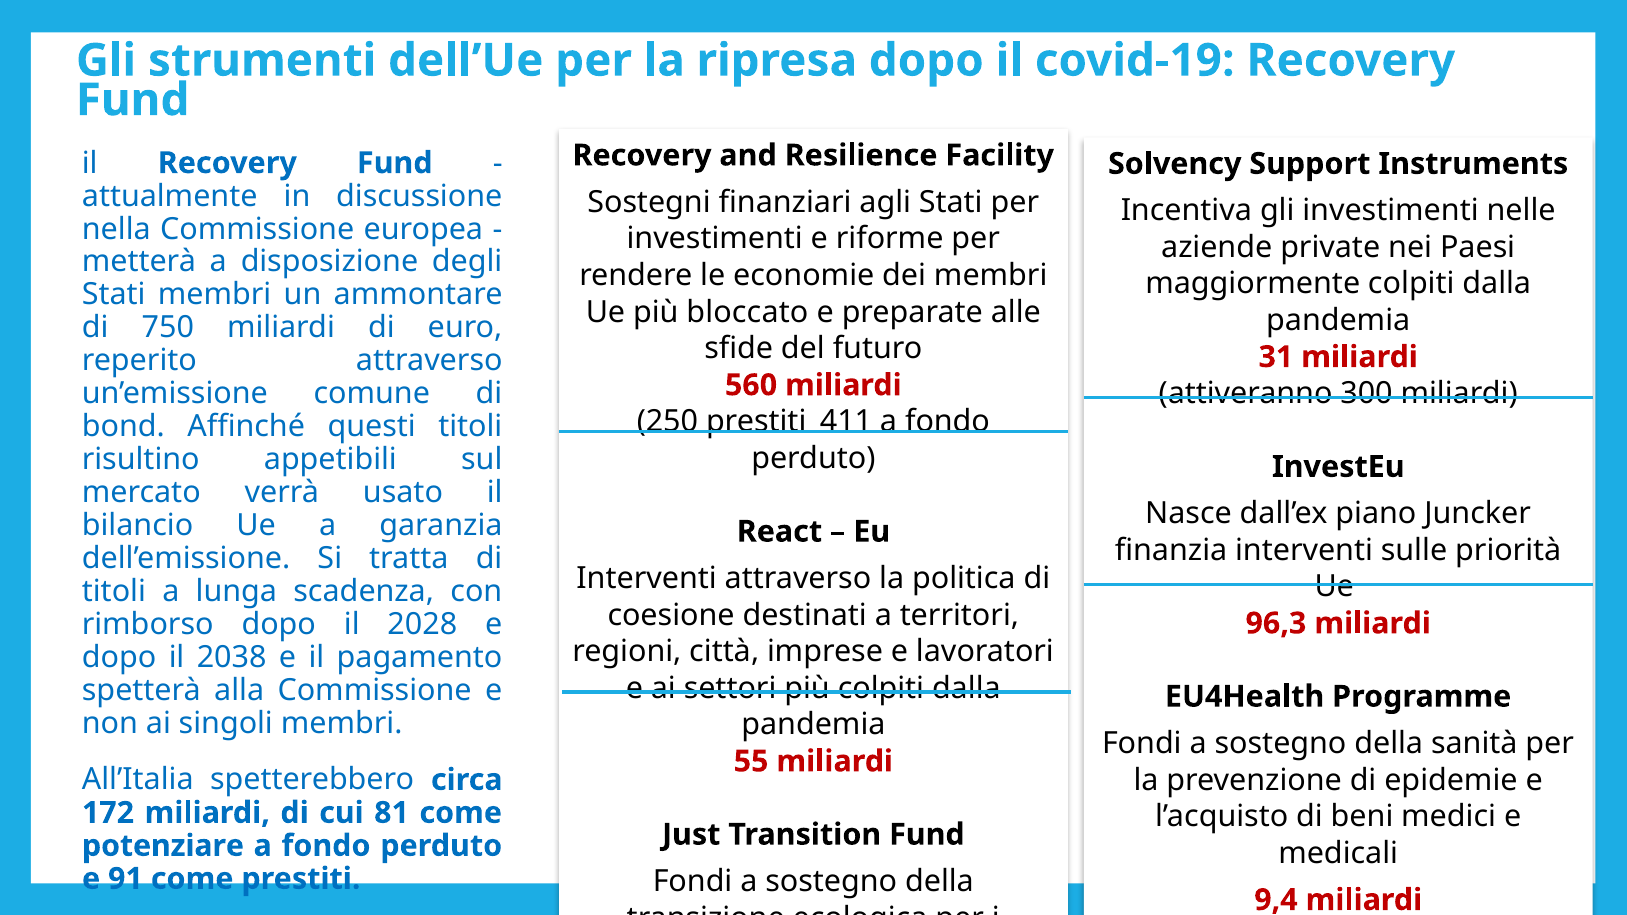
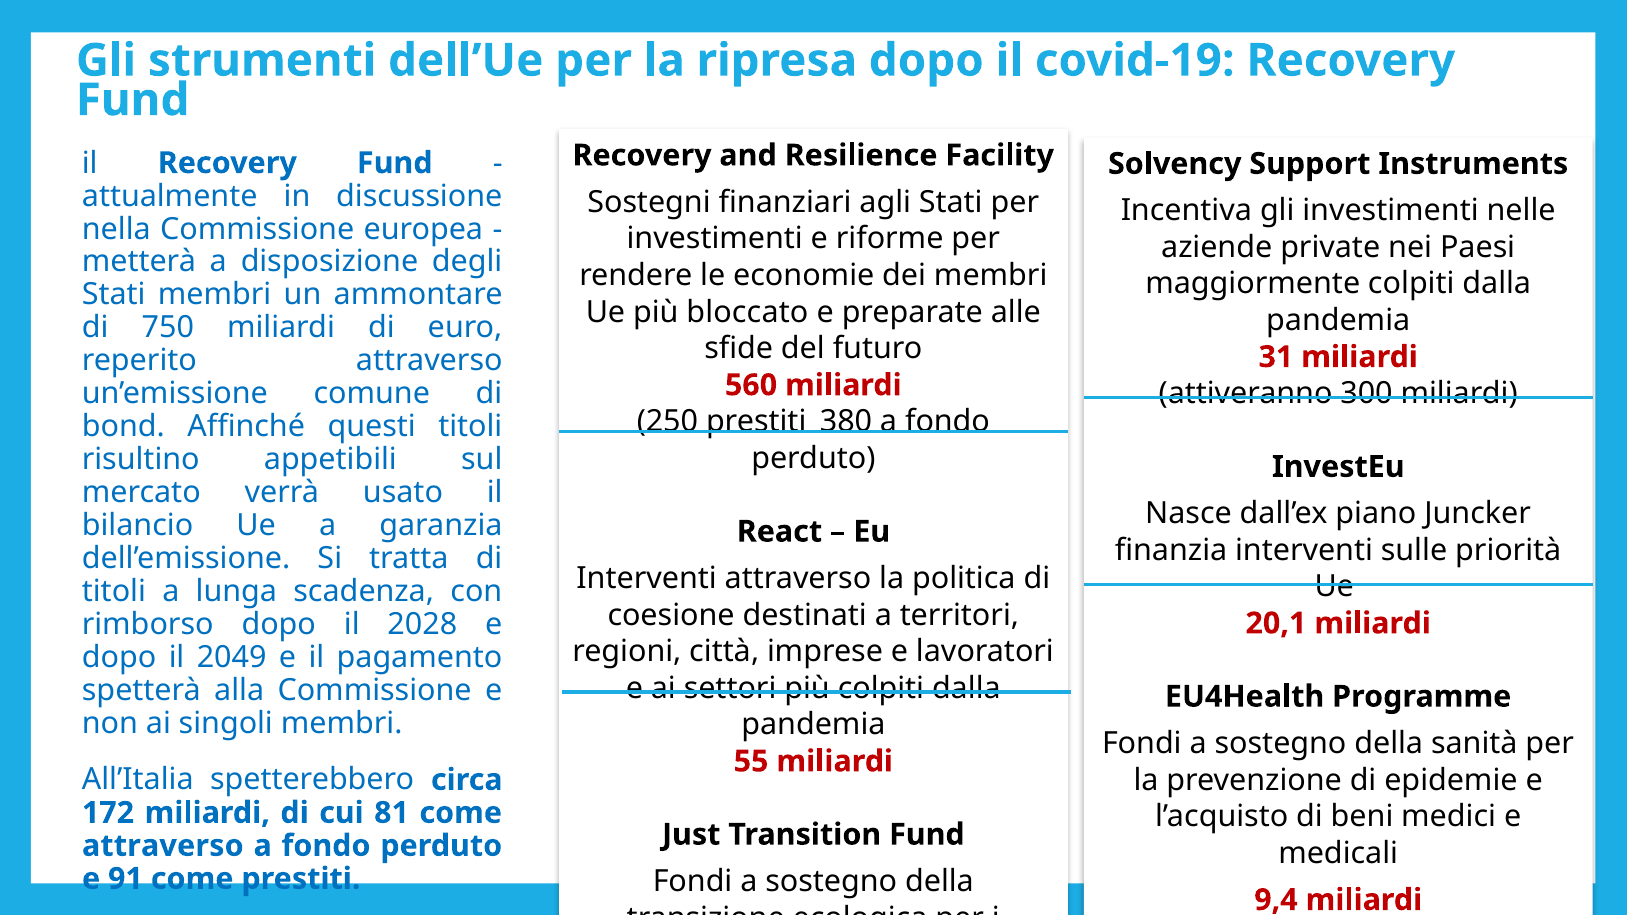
411: 411 -> 380 (846, 422)
96,3: 96,3 -> 20,1 (1276, 623)
2038: 2038 -> 2049 (232, 657)
potenziare: potenziare -> attraverso (163, 846)
